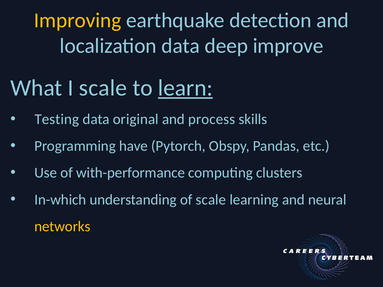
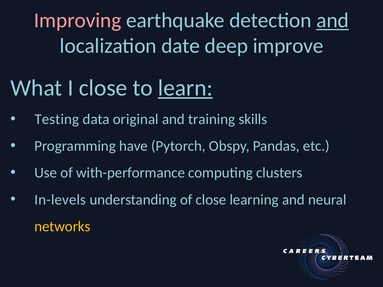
Improving colour: yellow -> pink (78, 20)
and underline: none -> present (333, 20)
localization data: data -> date (181, 46)
I scale: scale -> close (103, 88)
process: process -> training (212, 119)
In-which: In-which -> In-levels (60, 200)
of scale: scale -> close (211, 200)
